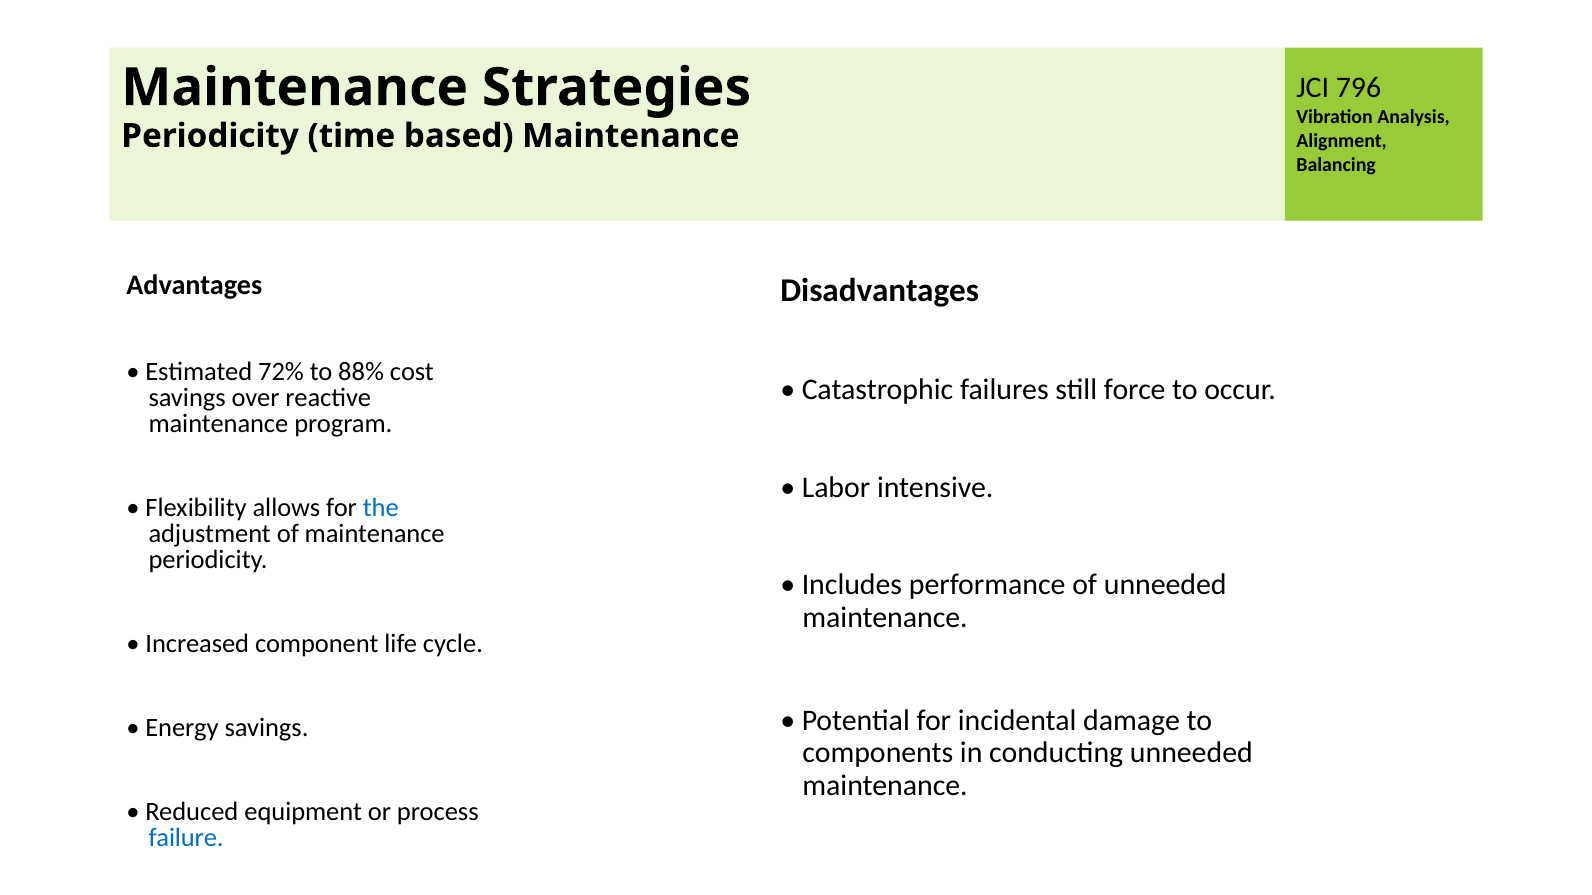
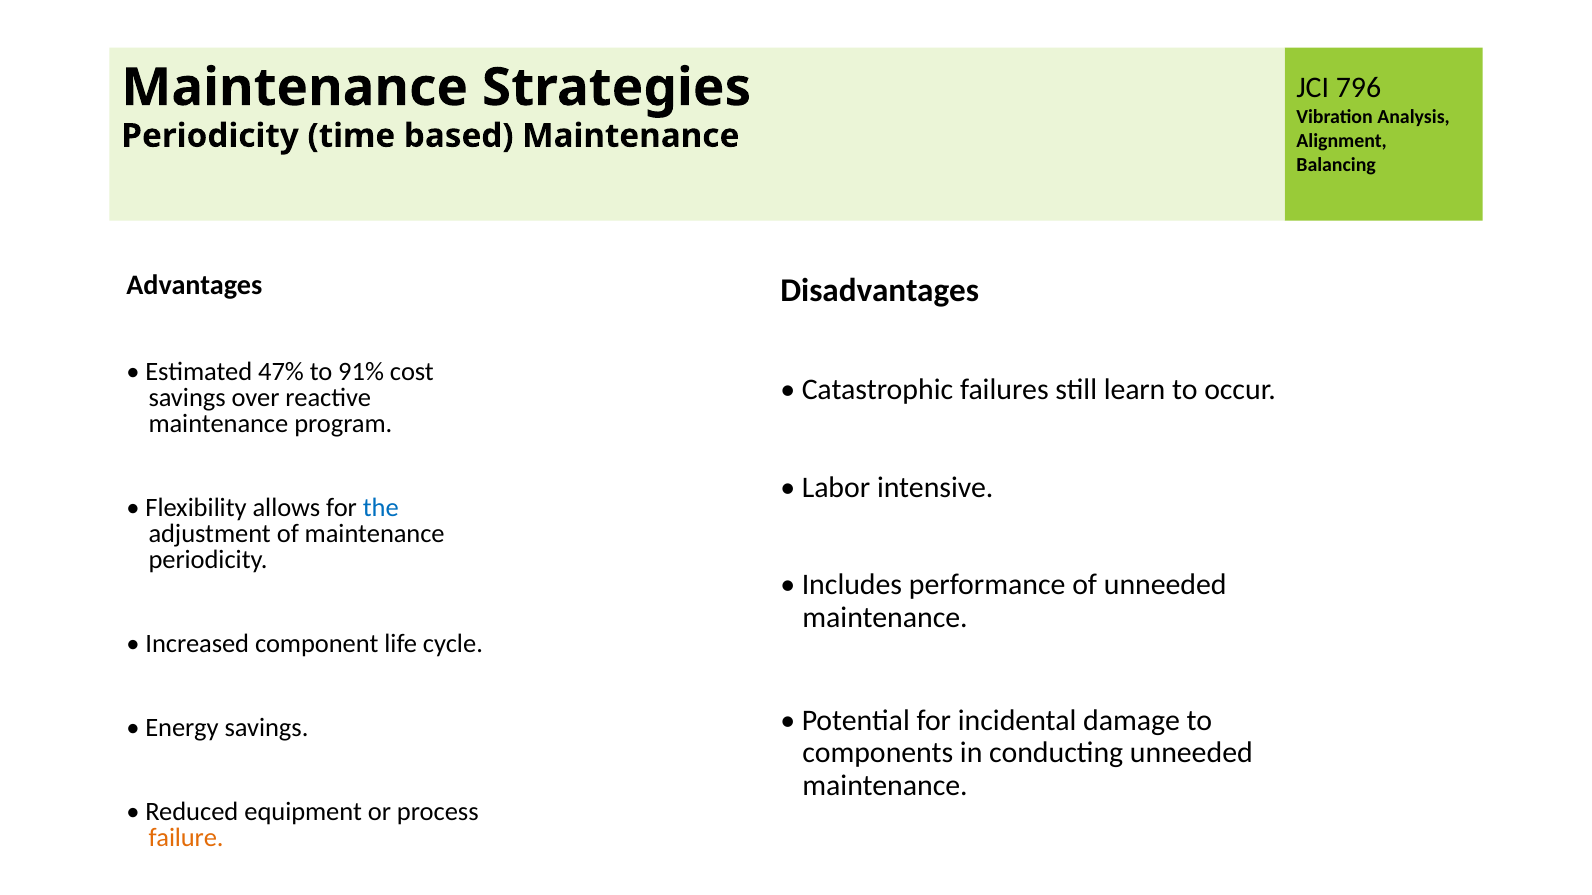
72%: 72% -> 47% (281, 372)
88%: 88% -> 91% (361, 372)
force: force -> learn (1135, 390)
failure colour: blue -> orange (186, 838)
